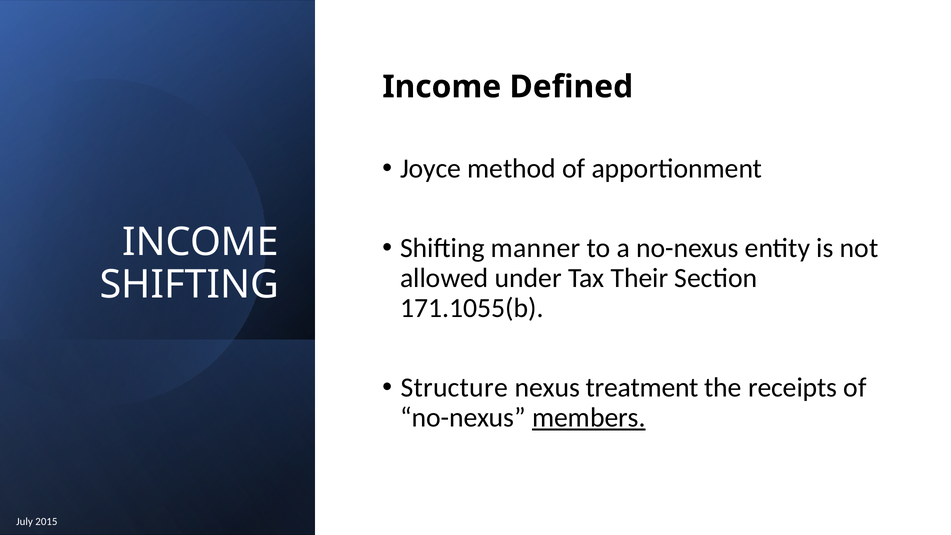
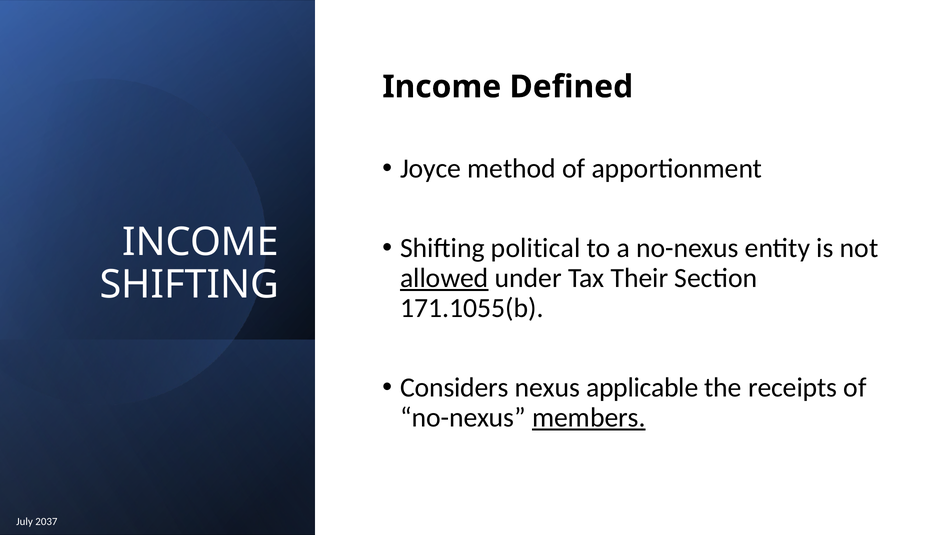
manner: manner -> political (536, 248)
allowed underline: none -> present (444, 278)
Structure: Structure -> Considers (454, 388)
treatment: treatment -> applicable (642, 388)
2015: 2015 -> 2037 (46, 521)
